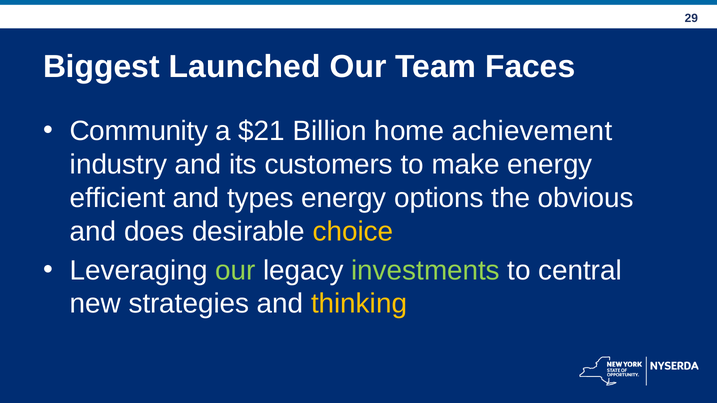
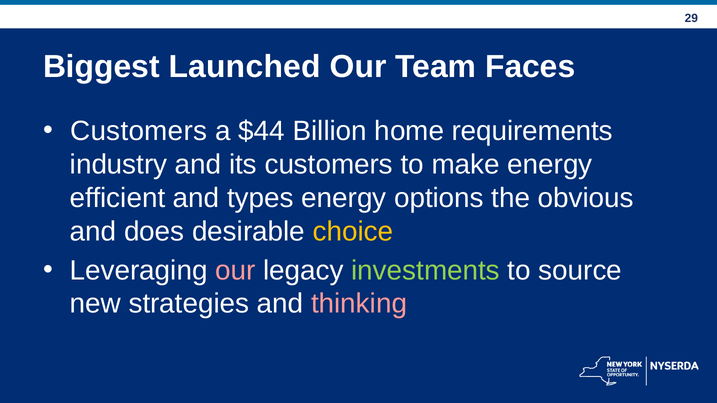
Community: Community -> Customers (139, 131)
$21: $21 -> $44 (262, 131)
achievement: achievement -> requirements (532, 131)
our colour: light green -> pink (235, 271)
central: central -> source (580, 271)
thinking colour: yellow -> pink (359, 304)
